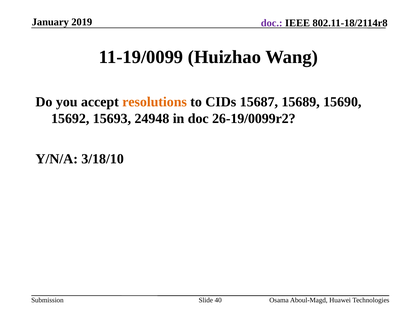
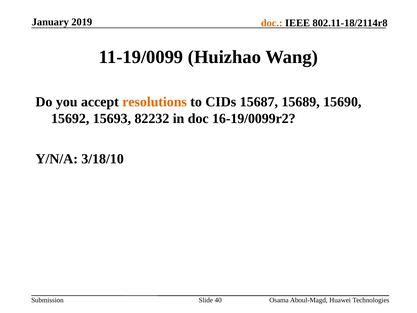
doc colour: purple -> orange (272, 23)
24948: 24948 -> 82232 (152, 118)
26-19/0099r2: 26-19/0099r2 -> 16-19/0099r2 (254, 118)
